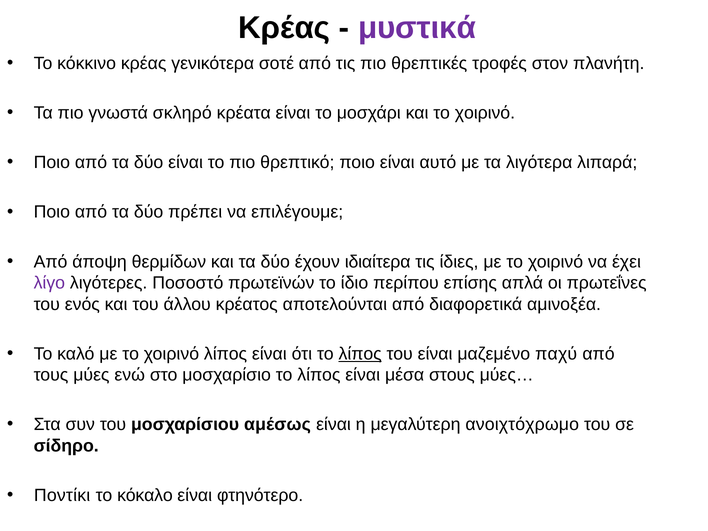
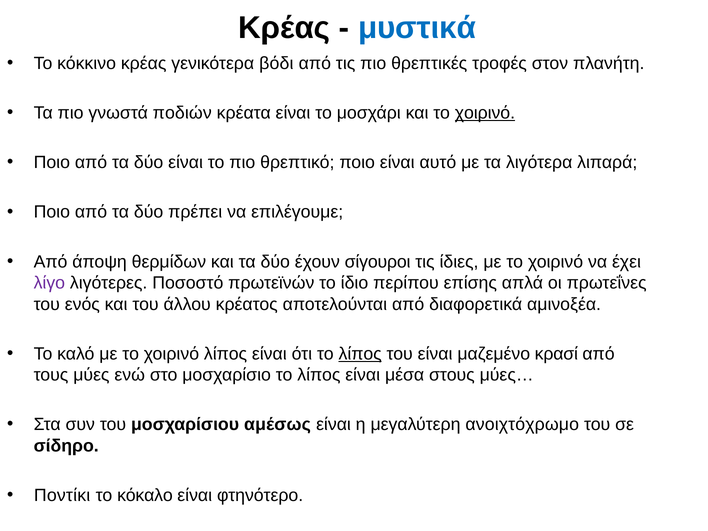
μυστικά colour: purple -> blue (417, 28)
σοτέ: σοτέ -> βόδι (276, 63)
σκληρό: σκληρό -> ποδιών (182, 113)
χοιρινό underline: none -> present (485, 113)
ιδιαίτερα: ιδιαίτερα -> σίγουροι (378, 262)
παχύ: παχύ -> κρασί (556, 354)
